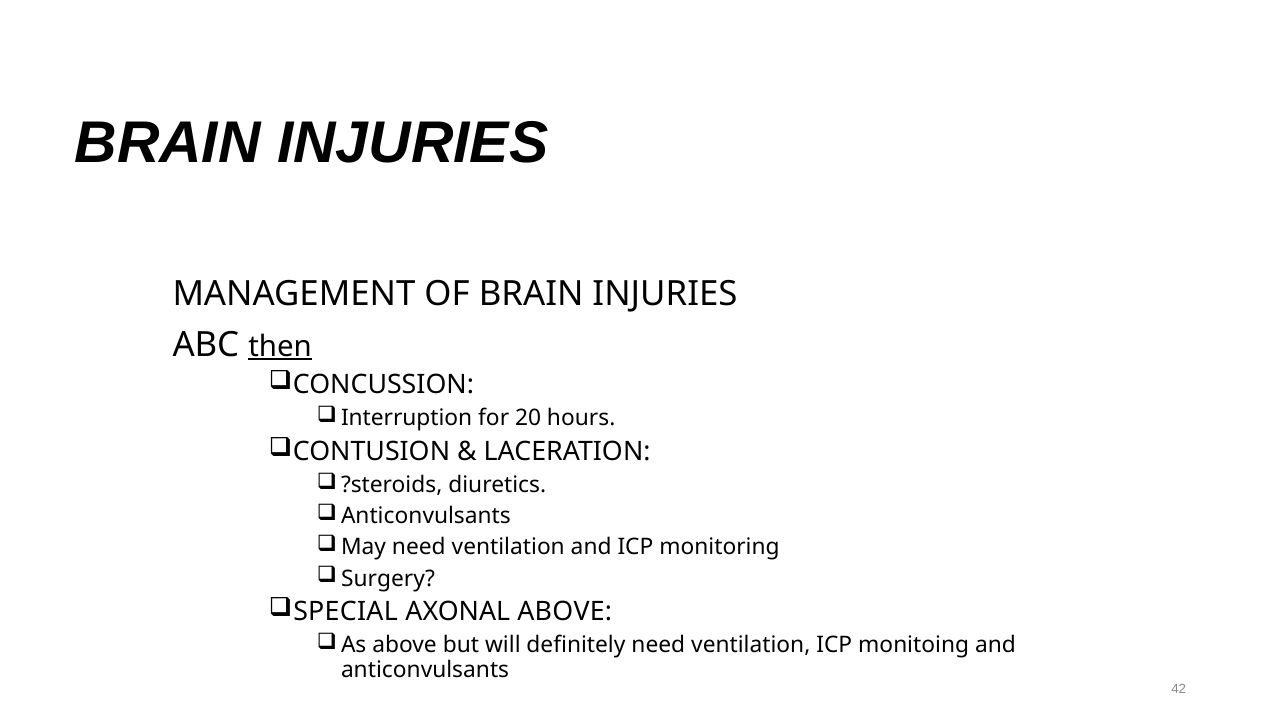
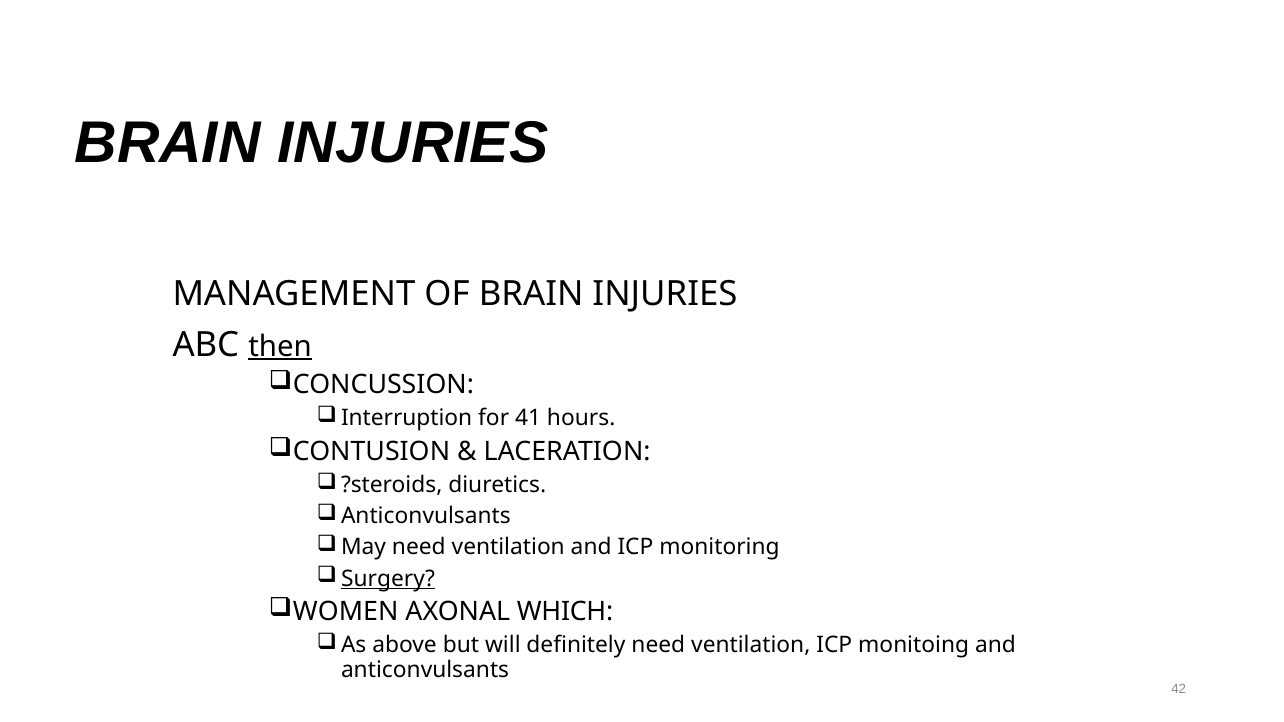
20: 20 -> 41 (528, 418)
Surgery underline: none -> present (388, 579)
SPECIAL: SPECIAL -> WOMEN (346, 612)
AXONAL ABOVE: ABOVE -> WHICH (565, 612)
